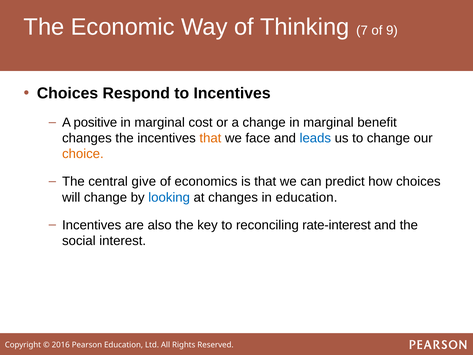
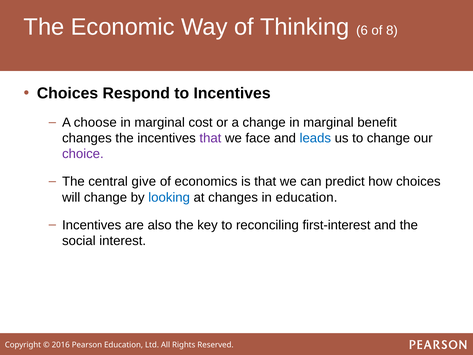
7: 7 -> 6 (362, 30)
9: 9 -> 8 (392, 30)
positive: positive -> choose (95, 122)
that colour: orange -> purple (210, 138)
choice colour: orange -> purple (83, 154)
rate-interest: rate-interest -> first-interest (337, 225)
